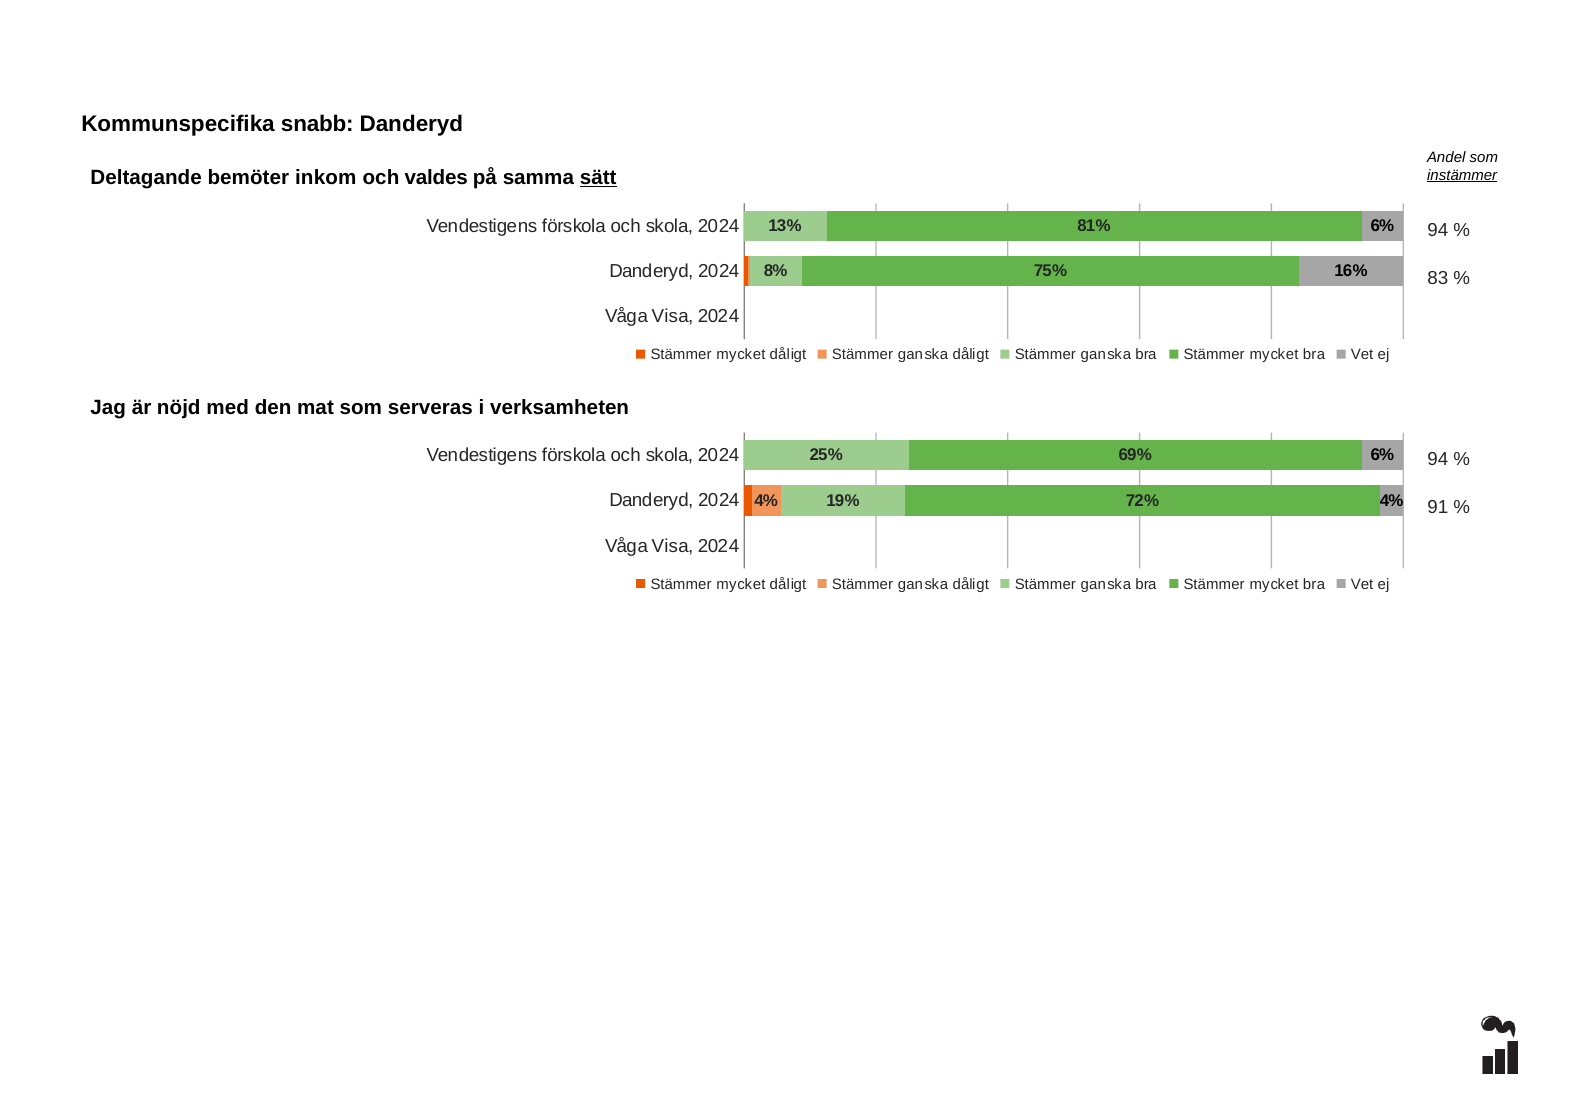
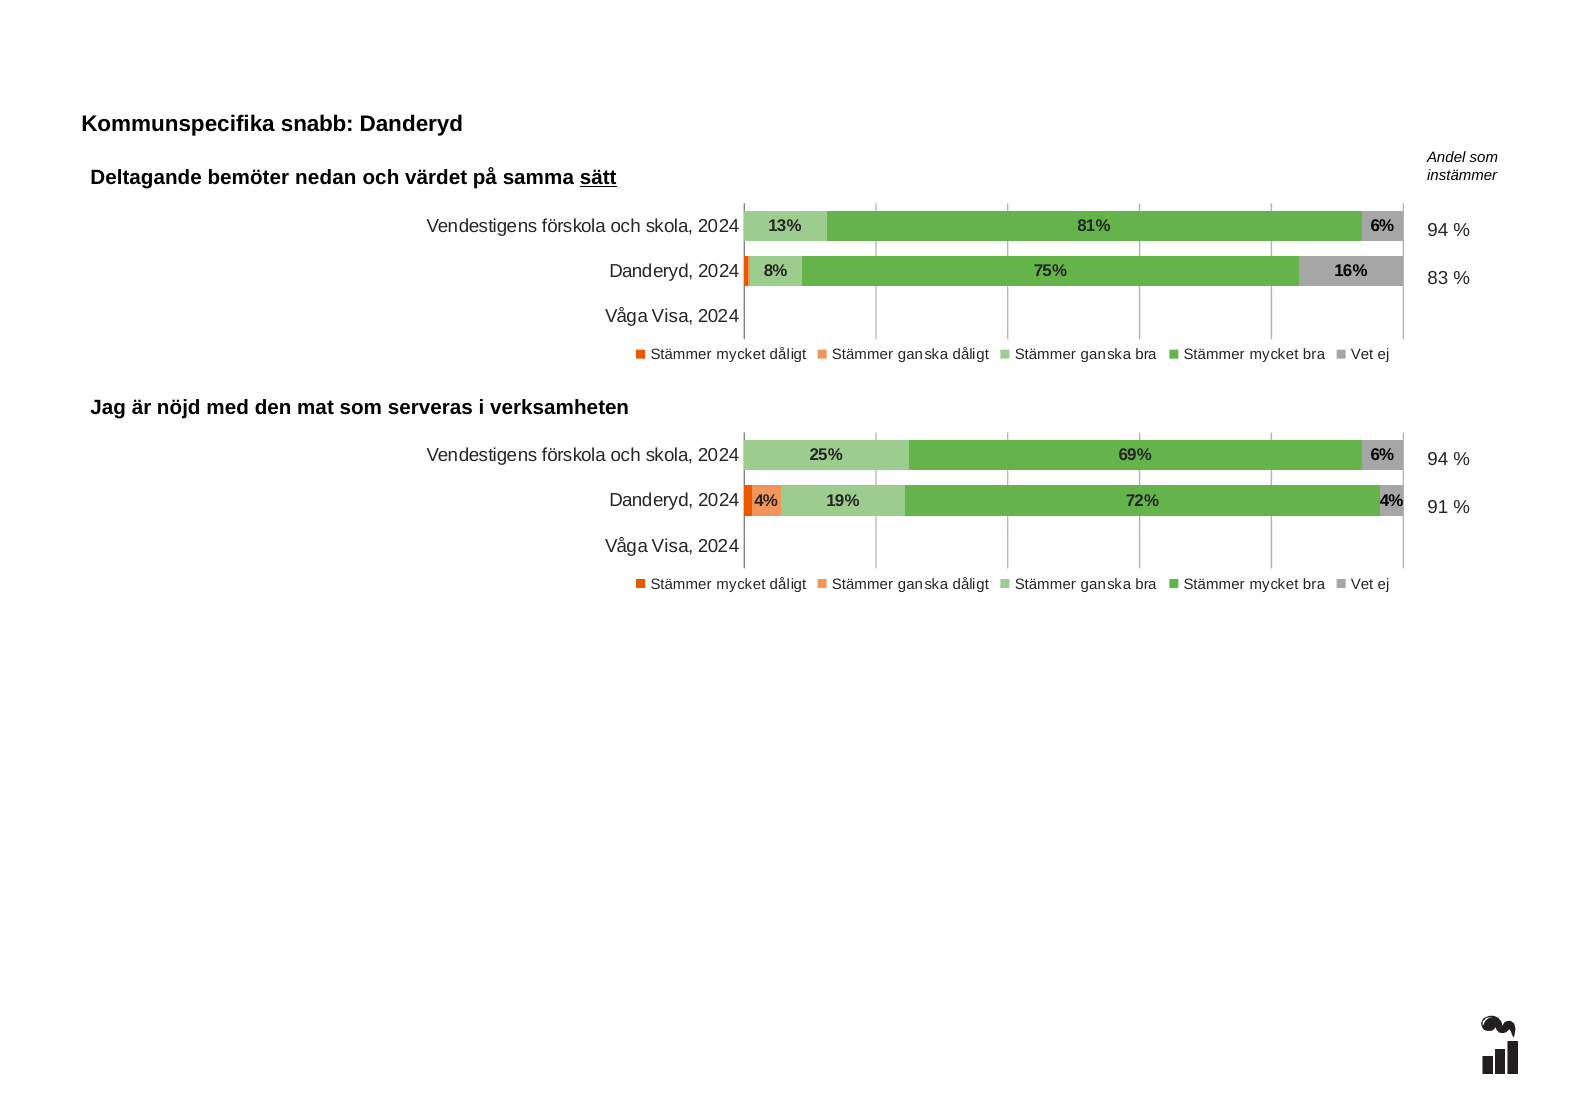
inkom: inkom -> nedan (326, 177)
valdes: valdes -> värdet (436, 177)
instämmer underline: present -> none (1462, 175)
